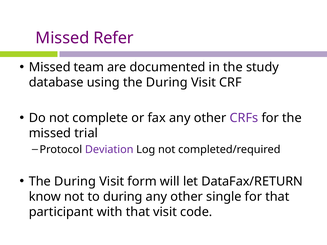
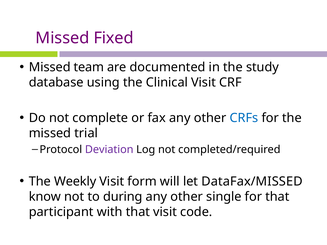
Refer: Refer -> Fixed (114, 38)
using the During: During -> Clinical (167, 83)
CRFs colour: purple -> blue (244, 118)
During: During -> Weekly (75, 182)
DataFax/RETURN: DataFax/RETURN -> DataFax/MISSED (252, 182)
